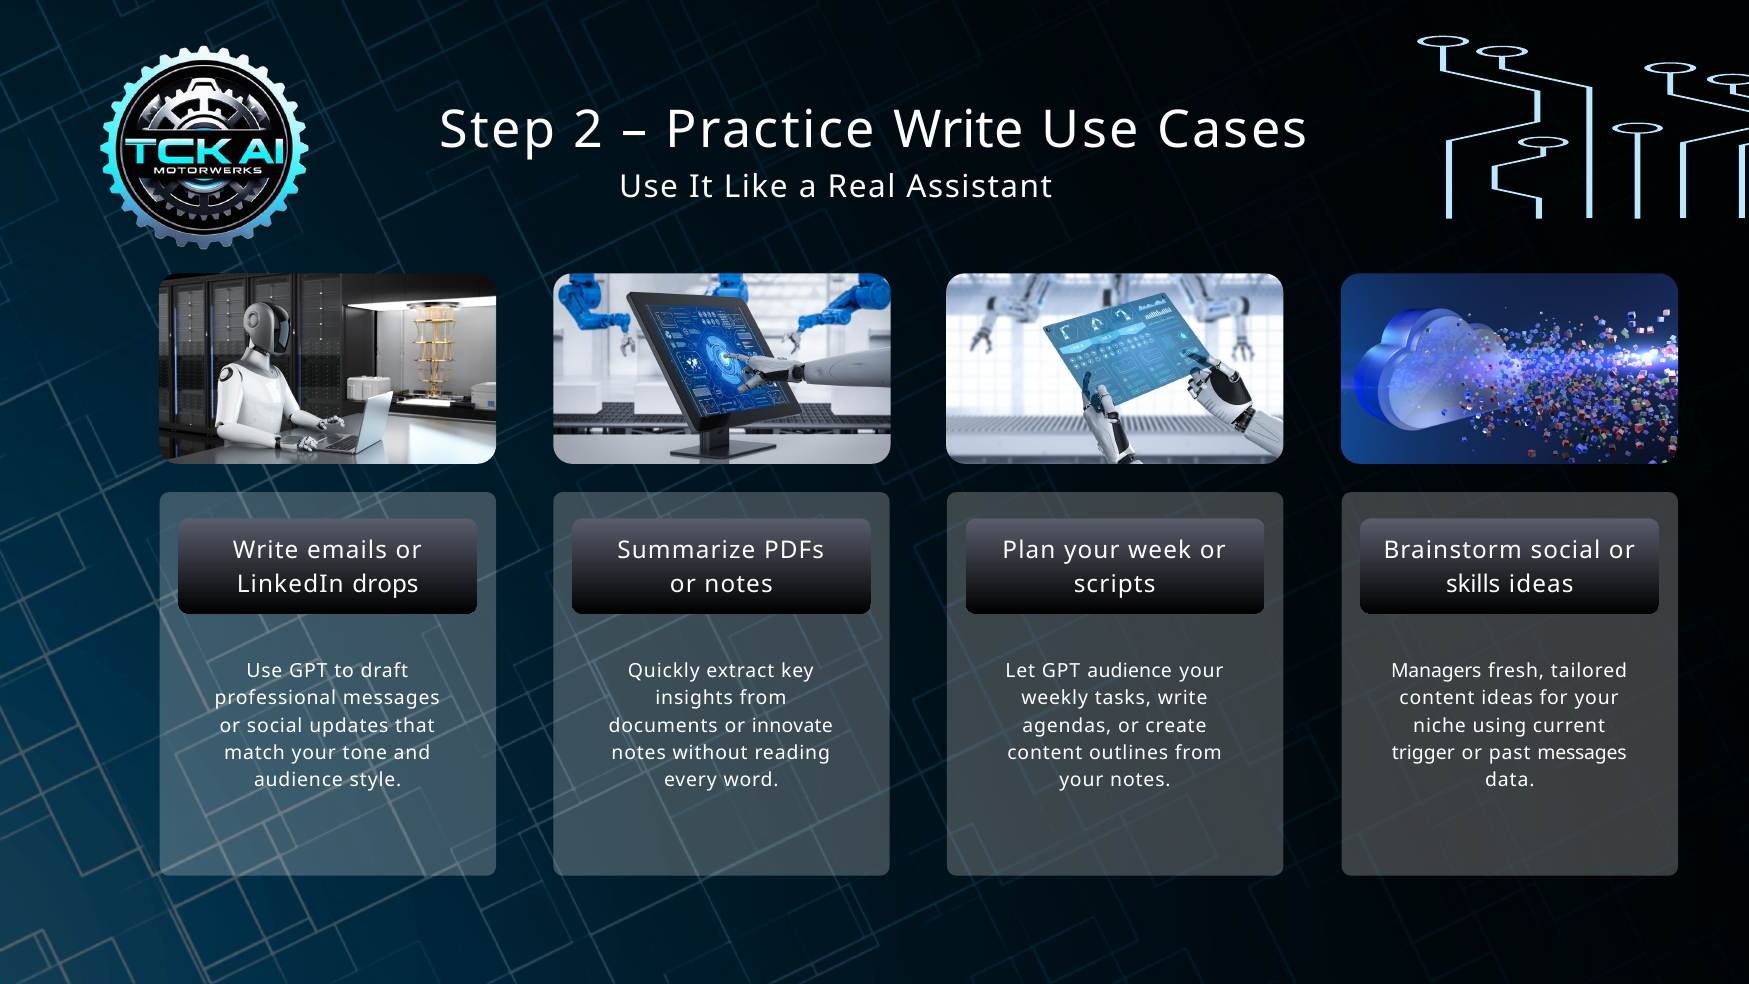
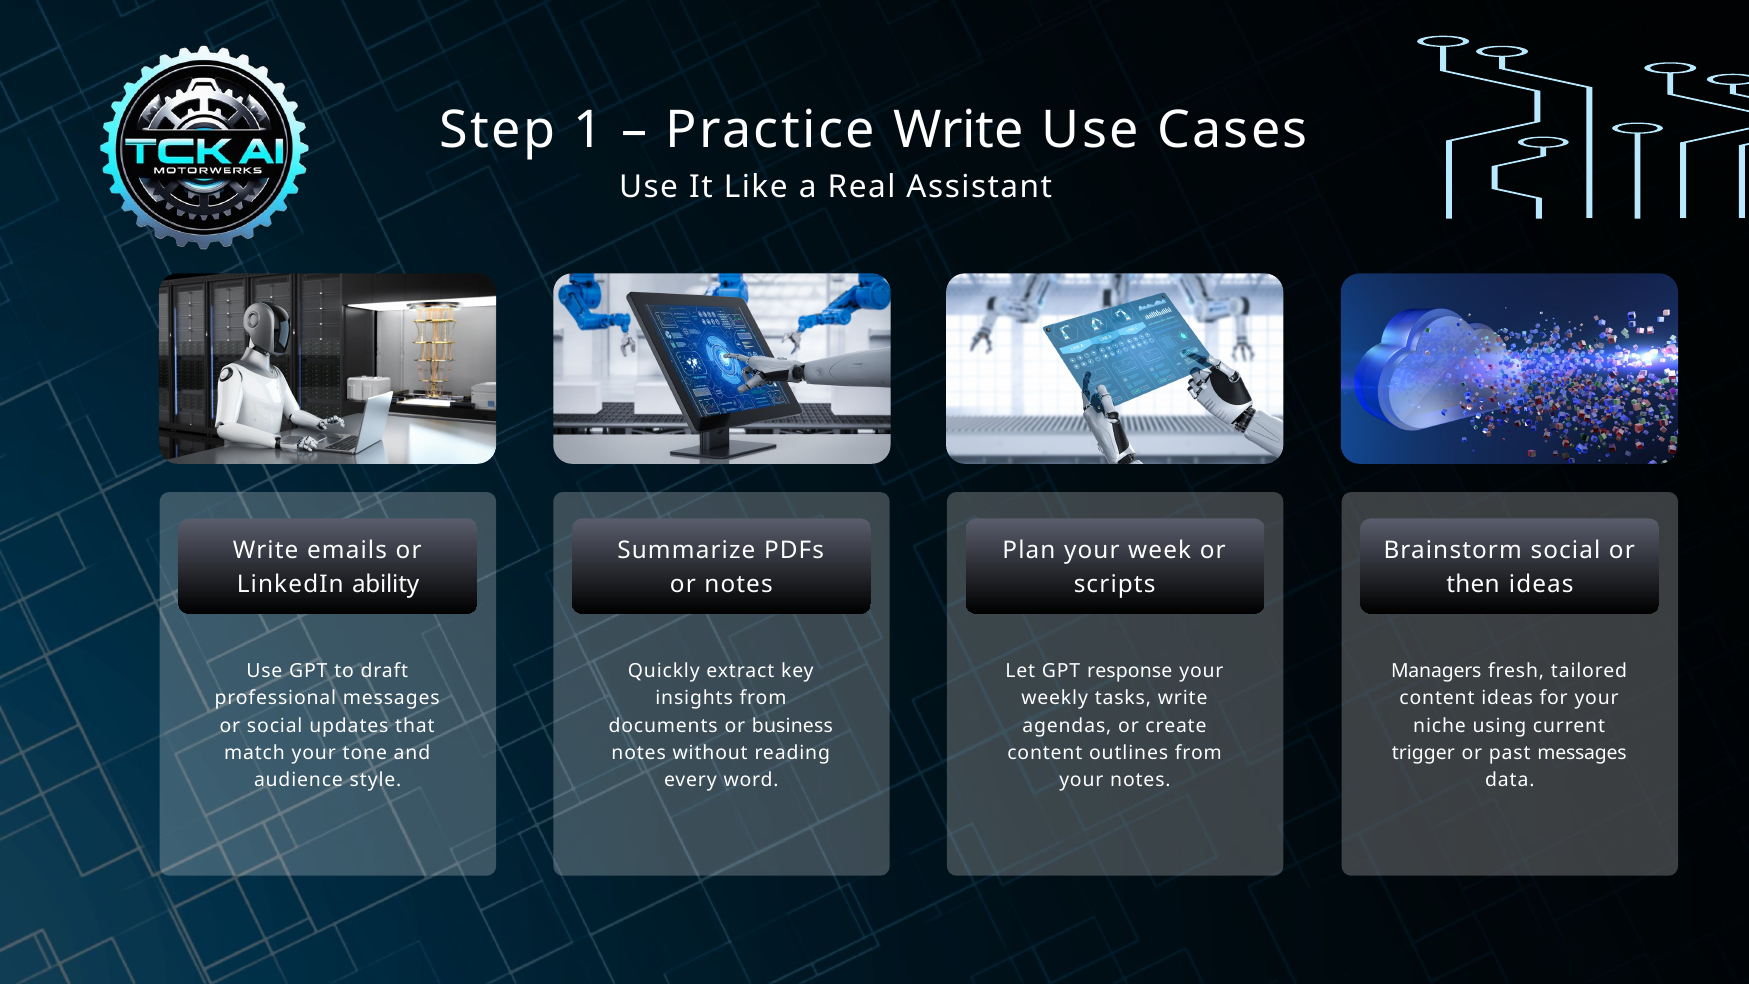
2: 2 -> 1 (588, 130)
drops: drops -> ability (386, 584)
skills: skills -> then (1473, 584)
GPT audience: audience -> response (1130, 671)
innovate: innovate -> business (792, 726)
